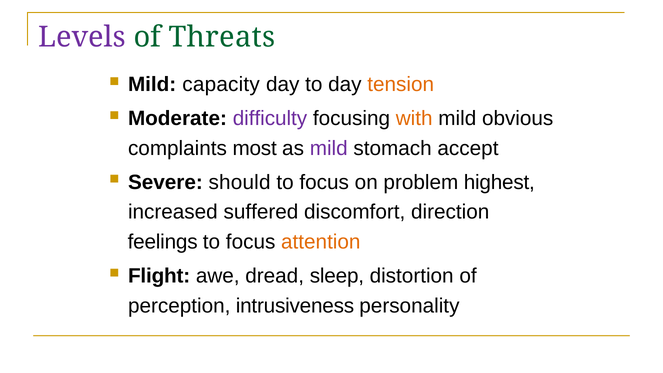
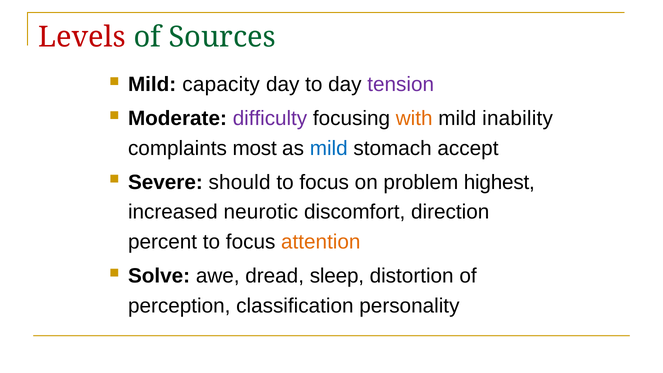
Levels colour: purple -> red (82, 37)
Threats: Threats -> Sources (222, 37)
tension colour: orange -> purple (401, 84)
obvious: obvious -> inability (518, 118)
mild colour: purple -> blue (329, 148)
suffered: suffered -> neurotic (261, 212)
feelings: feelings -> percent (163, 242)
Flight: Flight -> Solve (159, 276)
intrusiveness: intrusiveness -> classification (295, 306)
